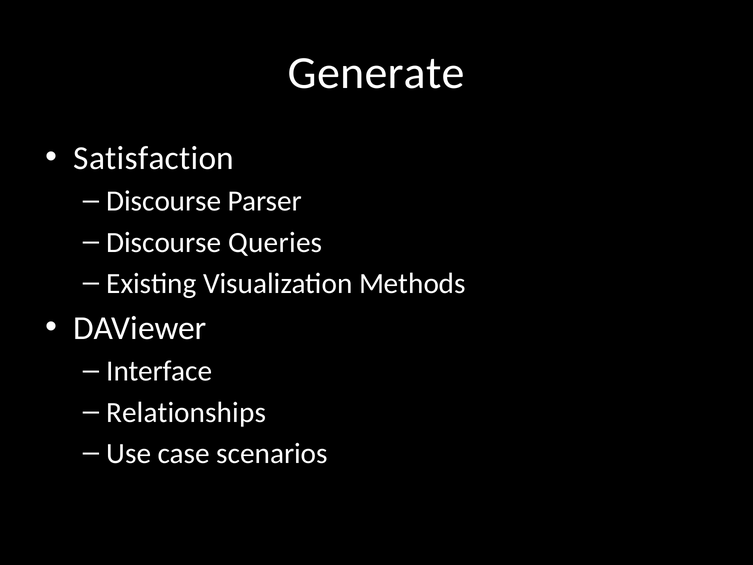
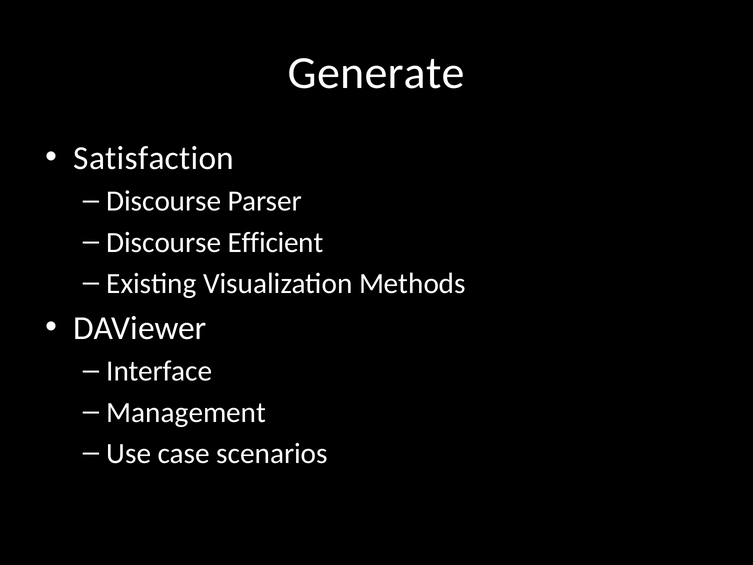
Queries: Queries -> Efficient (275, 242)
Relationships: Relationships -> Management (186, 412)
